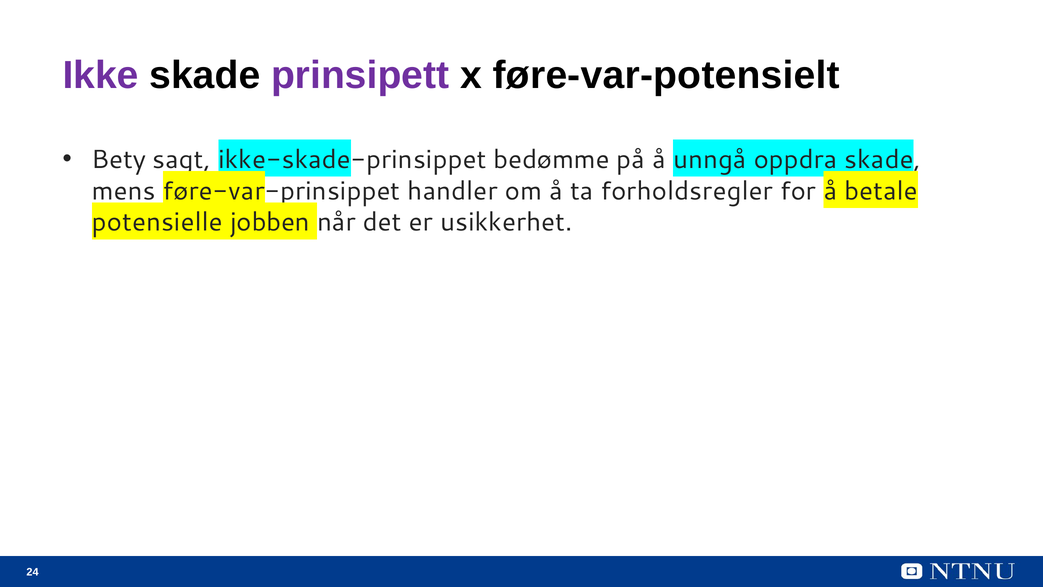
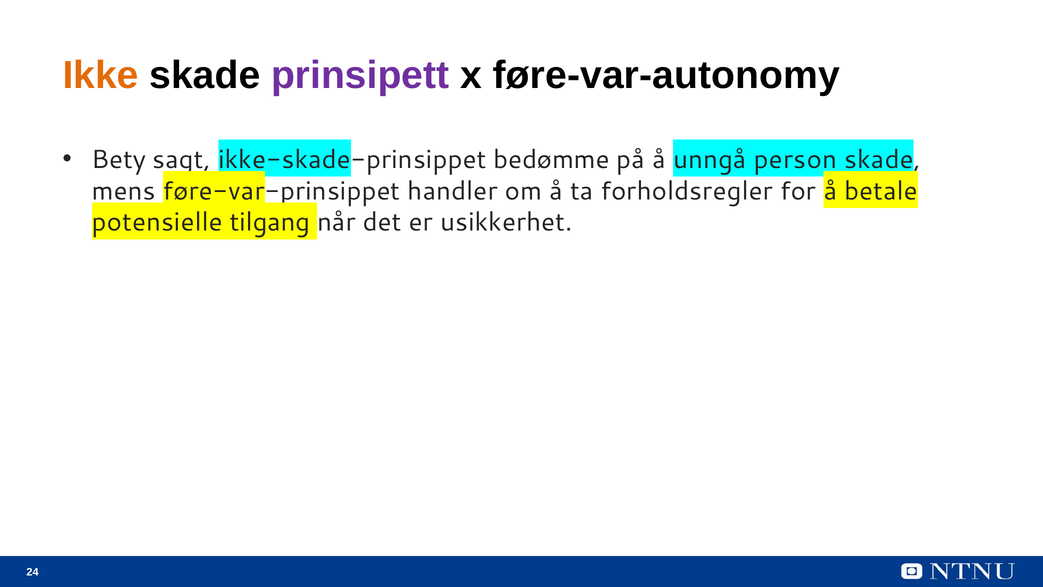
Ikke colour: purple -> orange (101, 75)
føre-var-potensielt: føre-var-potensielt -> føre-var-autonomy (666, 75)
oppdra: oppdra -> person (795, 160)
jobben: jobben -> tilgang (270, 222)
